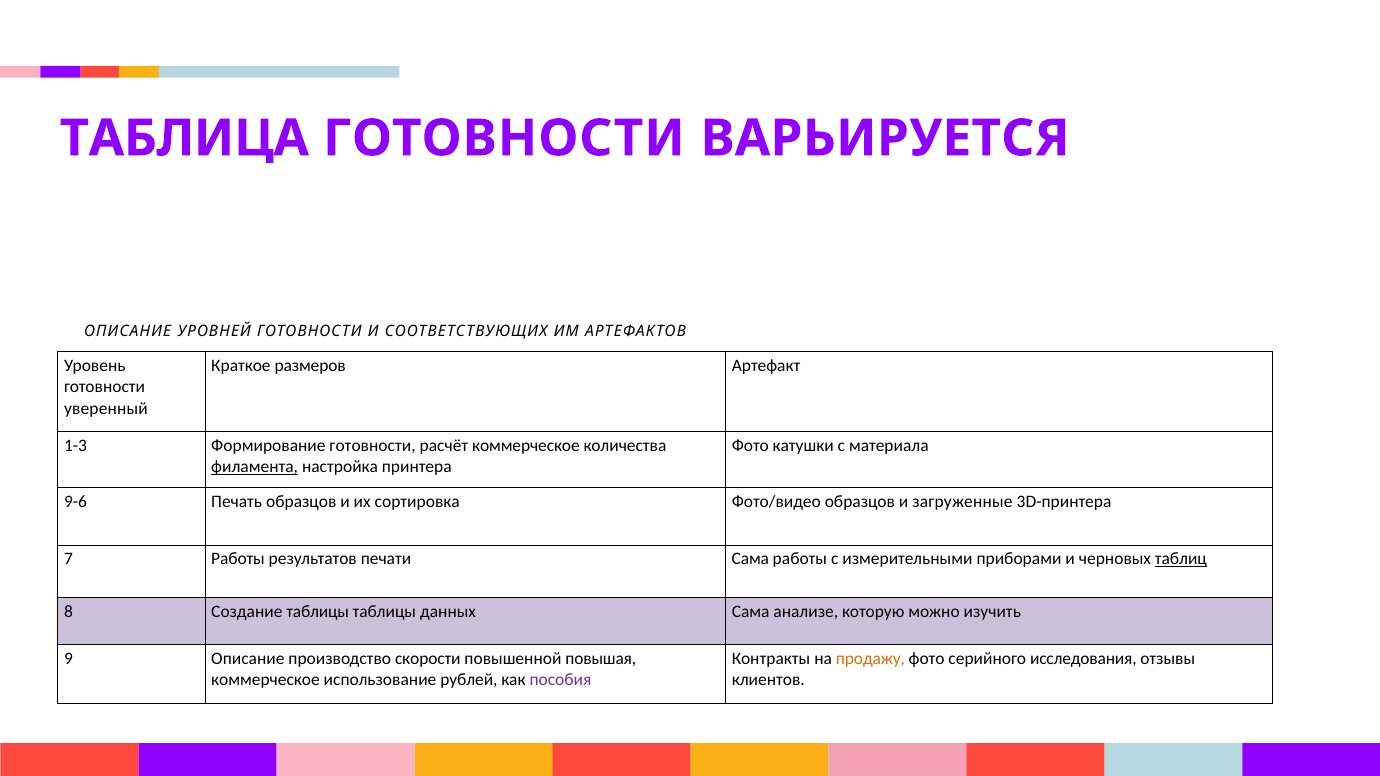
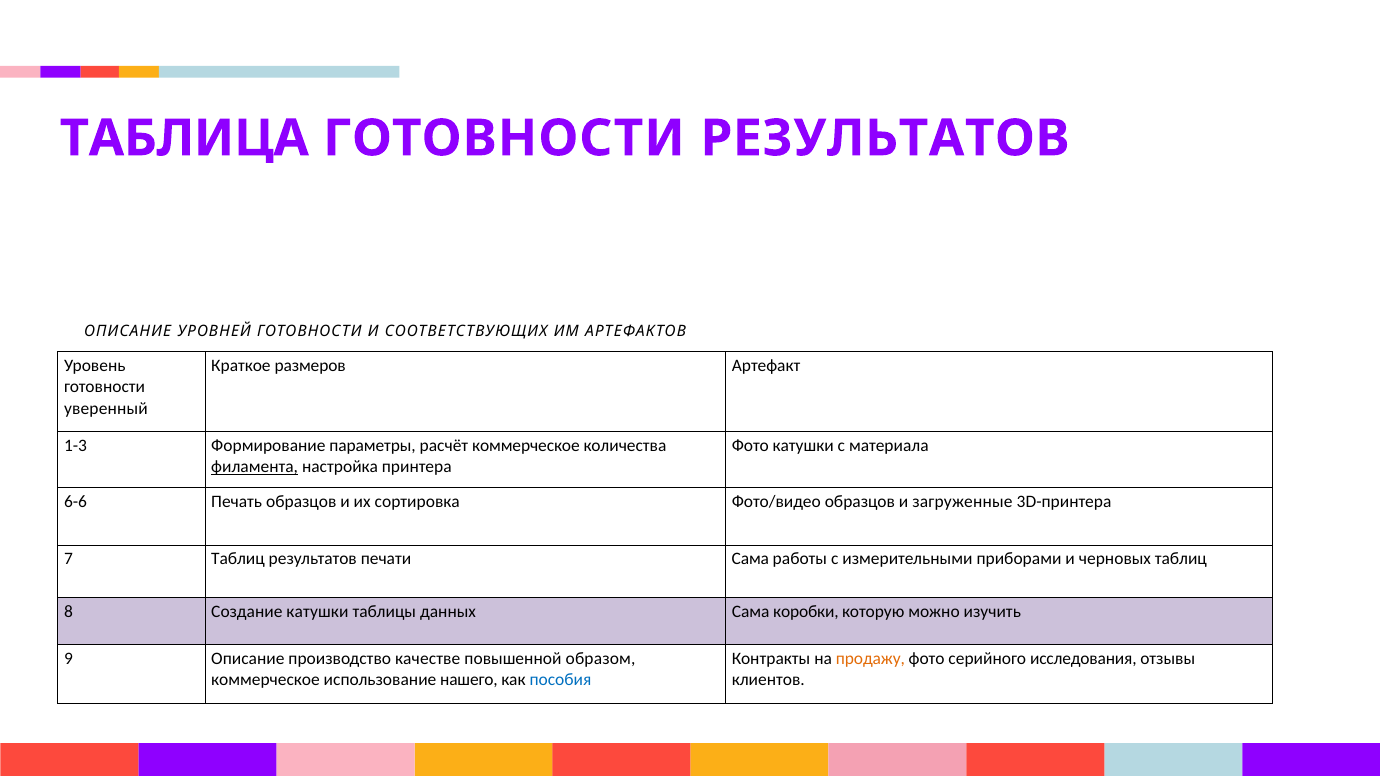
ГОТОВНОСТИ ВАРЬИРУЕТСЯ: ВАРЬИРУЕТСЯ -> РЕЗУЛЬТАТОВ (885, 138)
Формирование готовности: готовности -> параметры (373, 445)
9-6: 9-6 -> 6-6 (75, 502)
7 Работы: Работы -> Таблиц (238, 559)
таблиц underline: present -> none (1181, 559)
Создание таблицы: таблицы -> катушки (317, 612)
анализе: анализе -> коробки (806, 612)
скорости: скорости -> качестве (428, 659)
повышая: повышая -> образом (601, 659)
рублей: рублей -> нашего (469, 680)
пособия colour: purple -> blue (560, 680)
